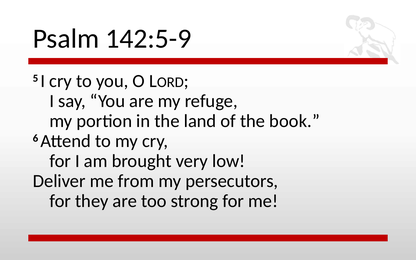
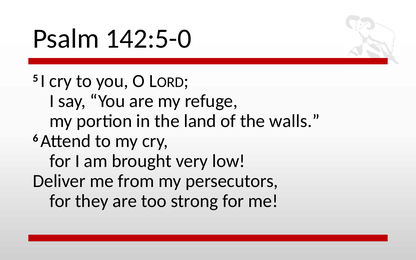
142:5-9: 142:5-9 -> 142:5-0 (148, 39)
book: book -> walls (295, 121)
